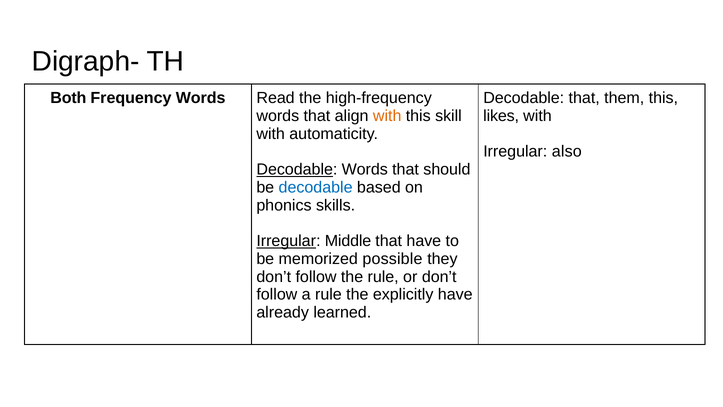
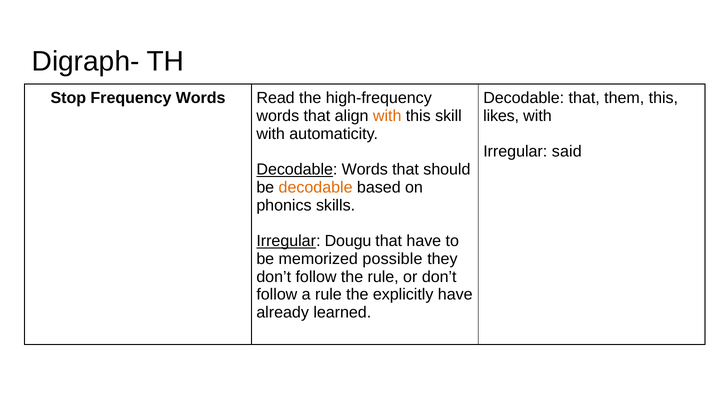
Both: Both -> Stop (68, 98)
also: also -> said (567, 152)
decodable colour: blue -> orange (316, 187)
Middle: Middle -> Dougu (348, 241)
